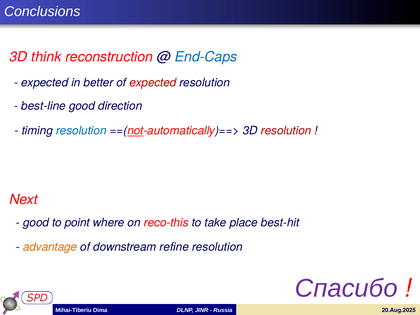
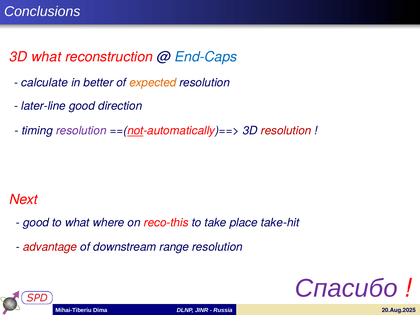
3D think: think -> what (46, 57)
expected: expected -> calculate (45, 83)
expected colour: red -> orange (153, 83)
best-line: best-line -> later-line (43, 106)
resolution colour: blue -> purple (81, 131)
to point: point -> what (77, 223)
best-hit: best-hit -> take-hit (280, 223)
advantage colour: orange -> red (50, 247)
refine: refine -> range (174, 247)
